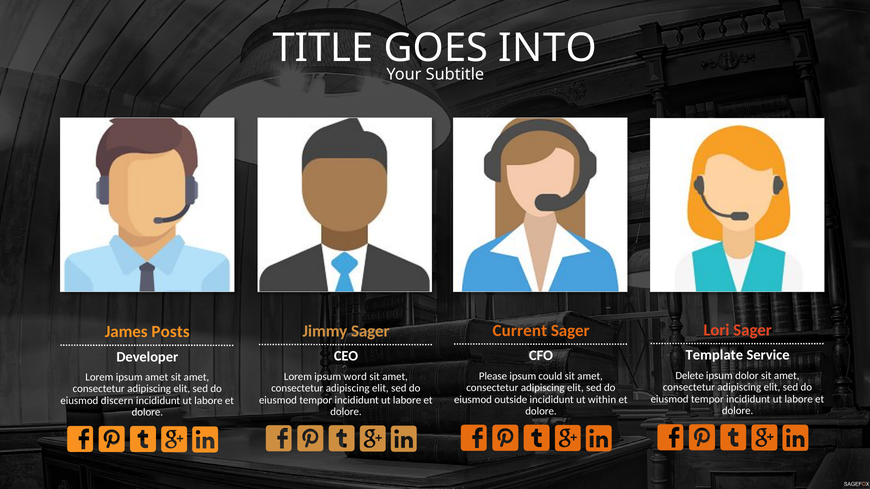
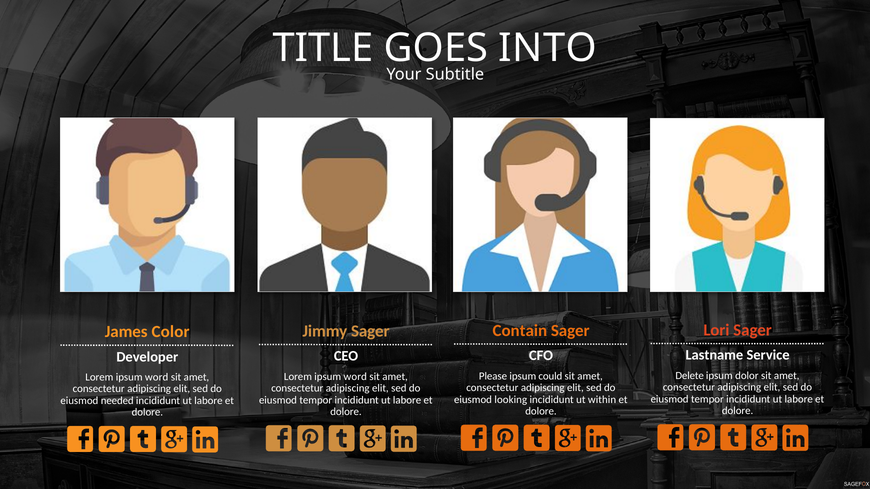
Current: Current -> Contain (520, 331)
Posts: Posts -> Color (171, 332)
Template: Template -> Lastname (714, 355)
amet: amet -> word (157, 377)
outside: outside -> looking (511, 400)
discern: discern -> needed (117, 401)
